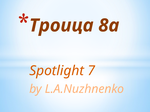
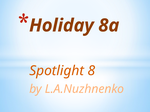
Троица: Троица -> Holiday (61, 26)
7: 7 -> 8 (91, 71)
